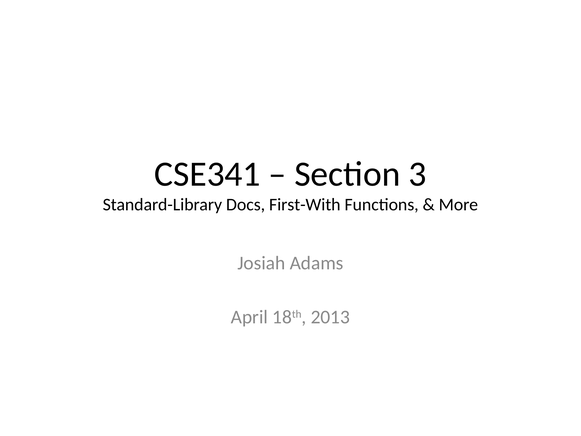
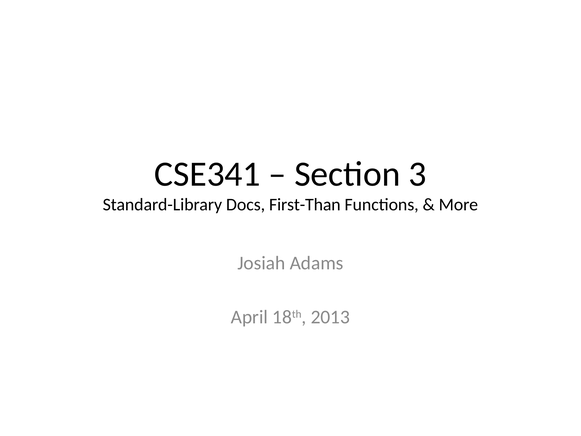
First-With: First-With -> First-Than (305, 205)
